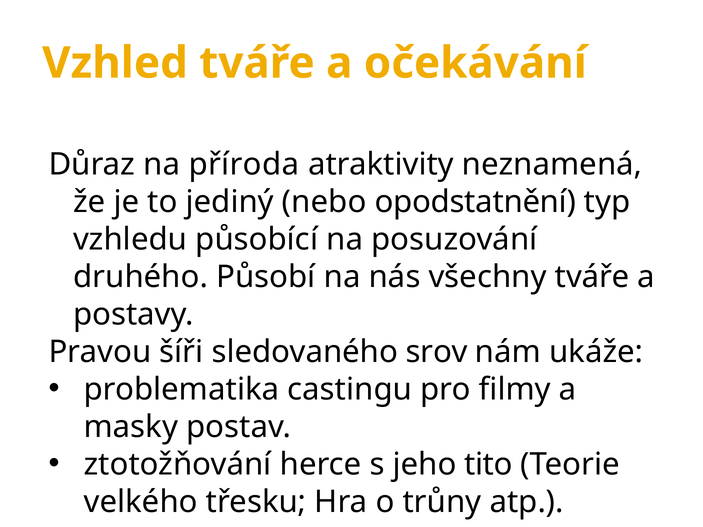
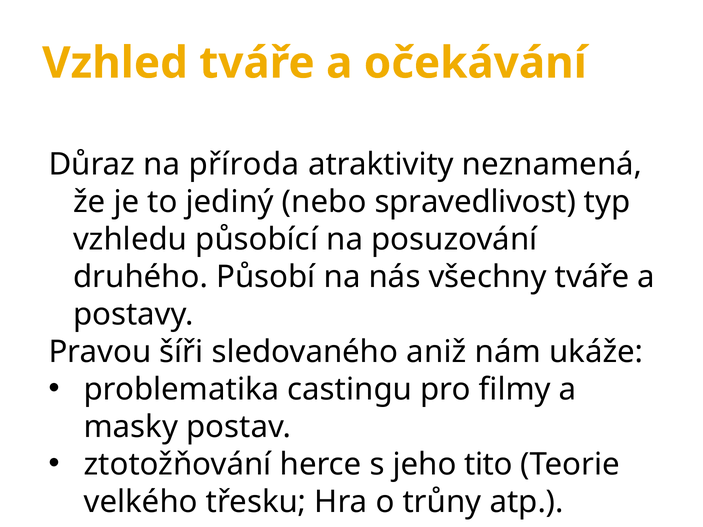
opodstatnění: opodstatnění -> spravedlivost (475, 202)
srov: srov -> aniž (436, 352)
